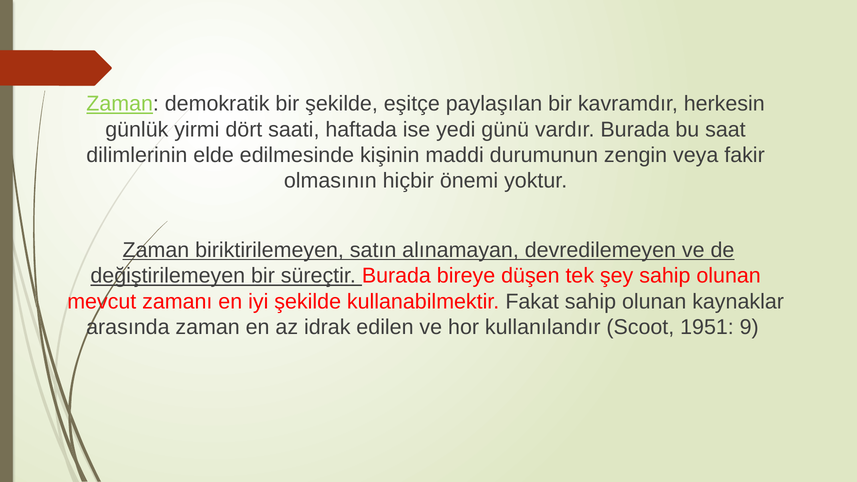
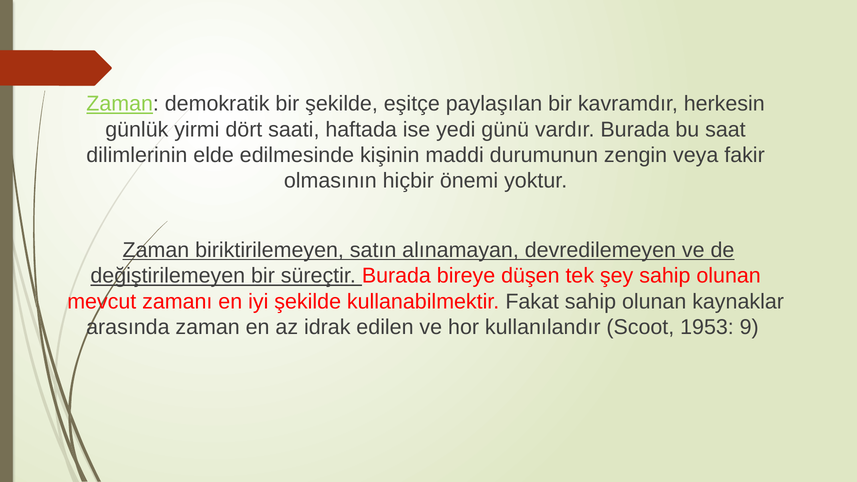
1951: 1951 -> 1953 (707, 327)
